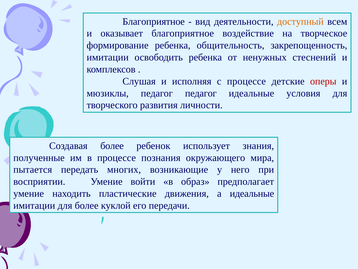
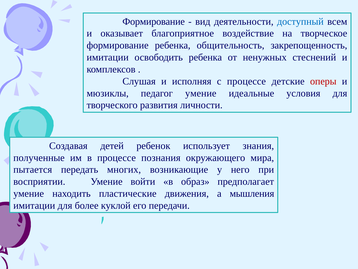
Благоприятное: Благоприятное -> Формирование (154, 21)
доступный colour: orange -> blue (300, 21)
педагог педагог: педагог -> умение (201, 93)
Создавая более: более -> детей (112, 145)
а идеальные: идеальные -> мышления (252, 193)
